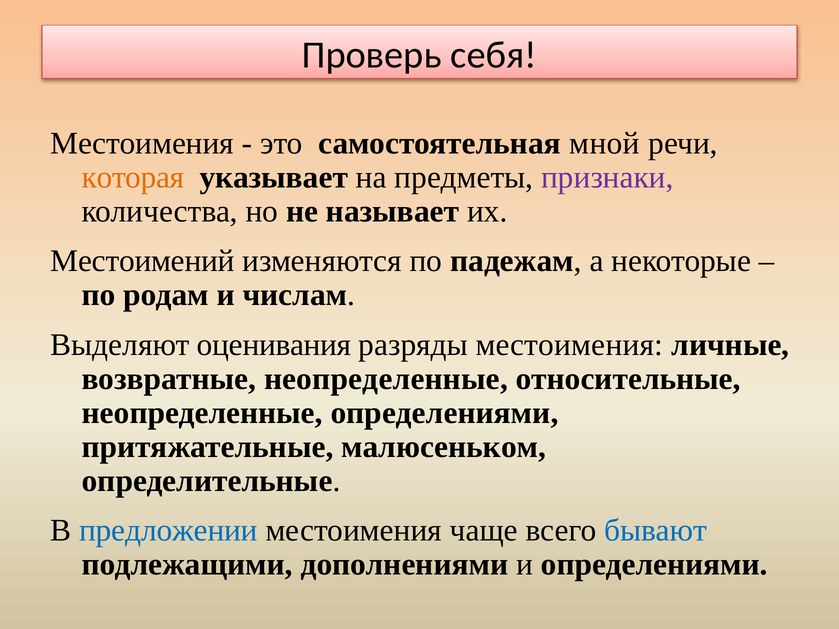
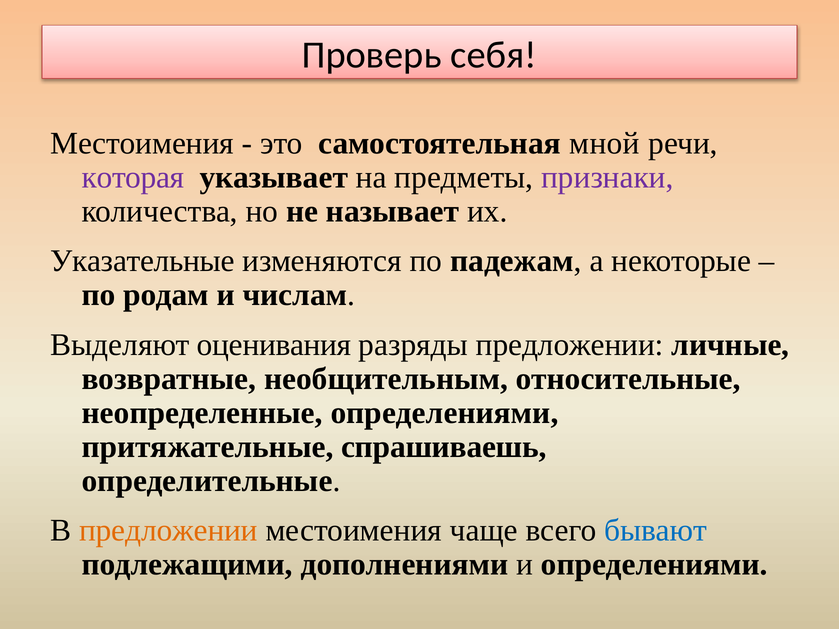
которая colour: orange -> purple (133, 177)
Местоимений: Местоимений -> Указательные (142, 261)
разряды местоимения: местоимения -> предложении (570, 345)
возвратные неопределенные: неопределенные -> необщительным (386, 379)
малюсеньком: малюсеньком -> спрашиваешь (444, 447)
предложении colour: blue -> orange (168, 531)
